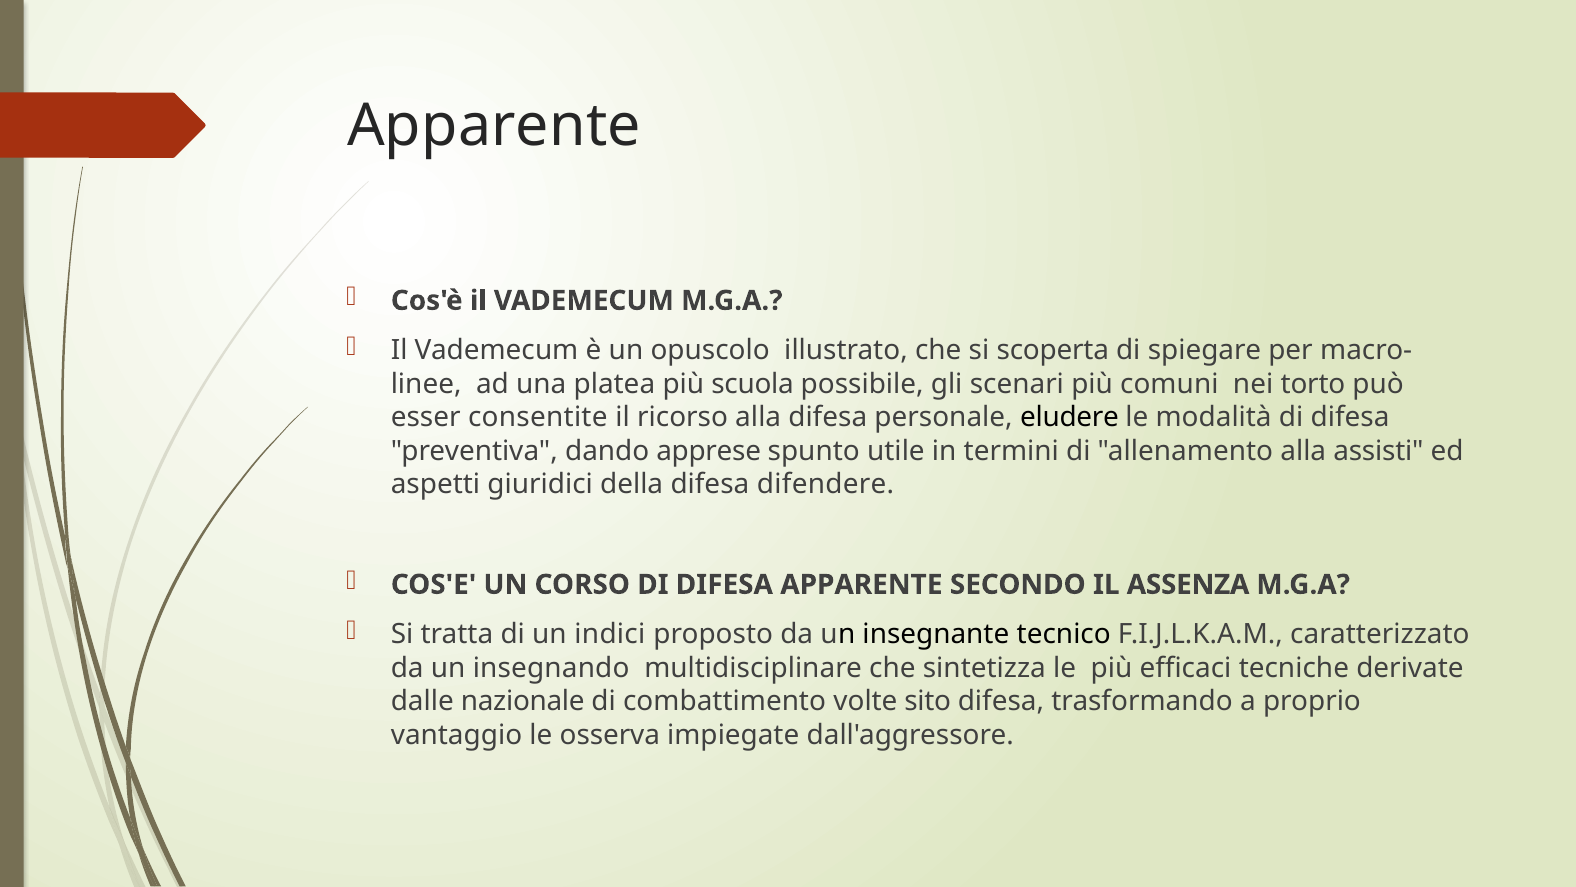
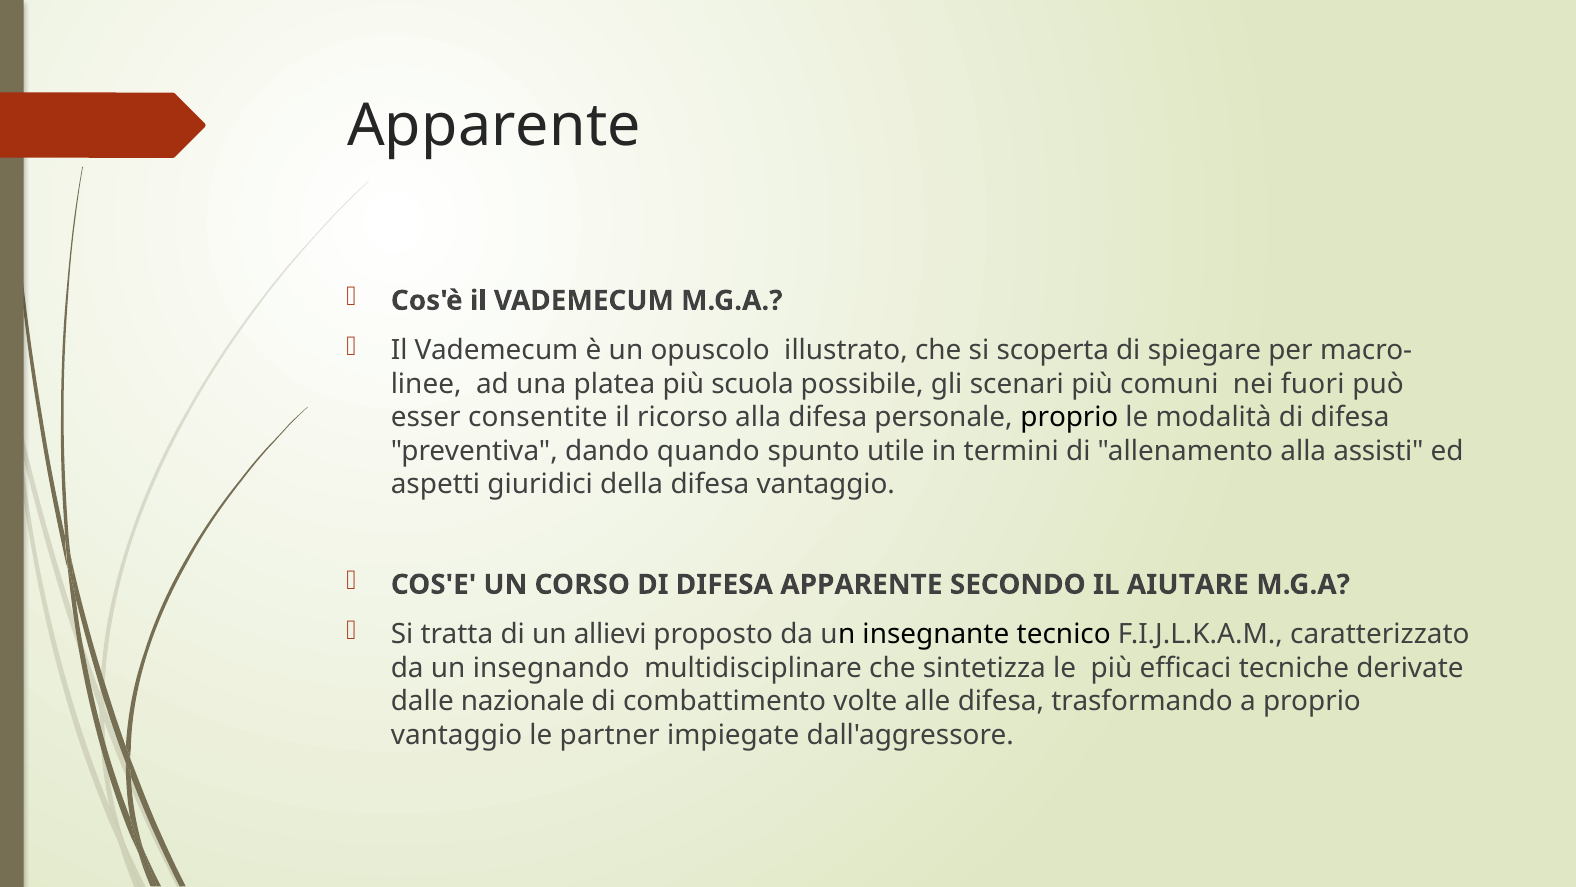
torto: torto -> fuori (1313, 384)
personale eludere: eludere -> proprio (1069, 417)
apprese: apprese -> quando (708, 451)
difesa difendere: difendere -> vantaggio (826, 484)
ASSENZA: ASSENZA -> AIUTARE (1188, 584)
indici: indici -> allievi (610, 634)
sito: sito -> alle (928, 701)
osserva: osserva -> partner (610, 735)
